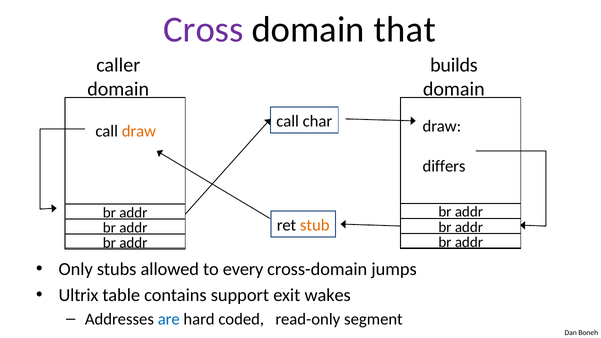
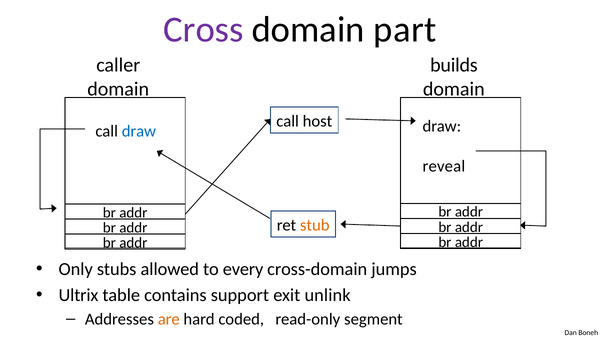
that: that -> part (405, 29)
char: char -> host (317, 121)
draw colour: orange -> blue (139, 131)
differs: differs -> reveal (444, 166)
wakes: wakes -> unlink (328, 295)
are colour: blue -> orange (169, 319)
